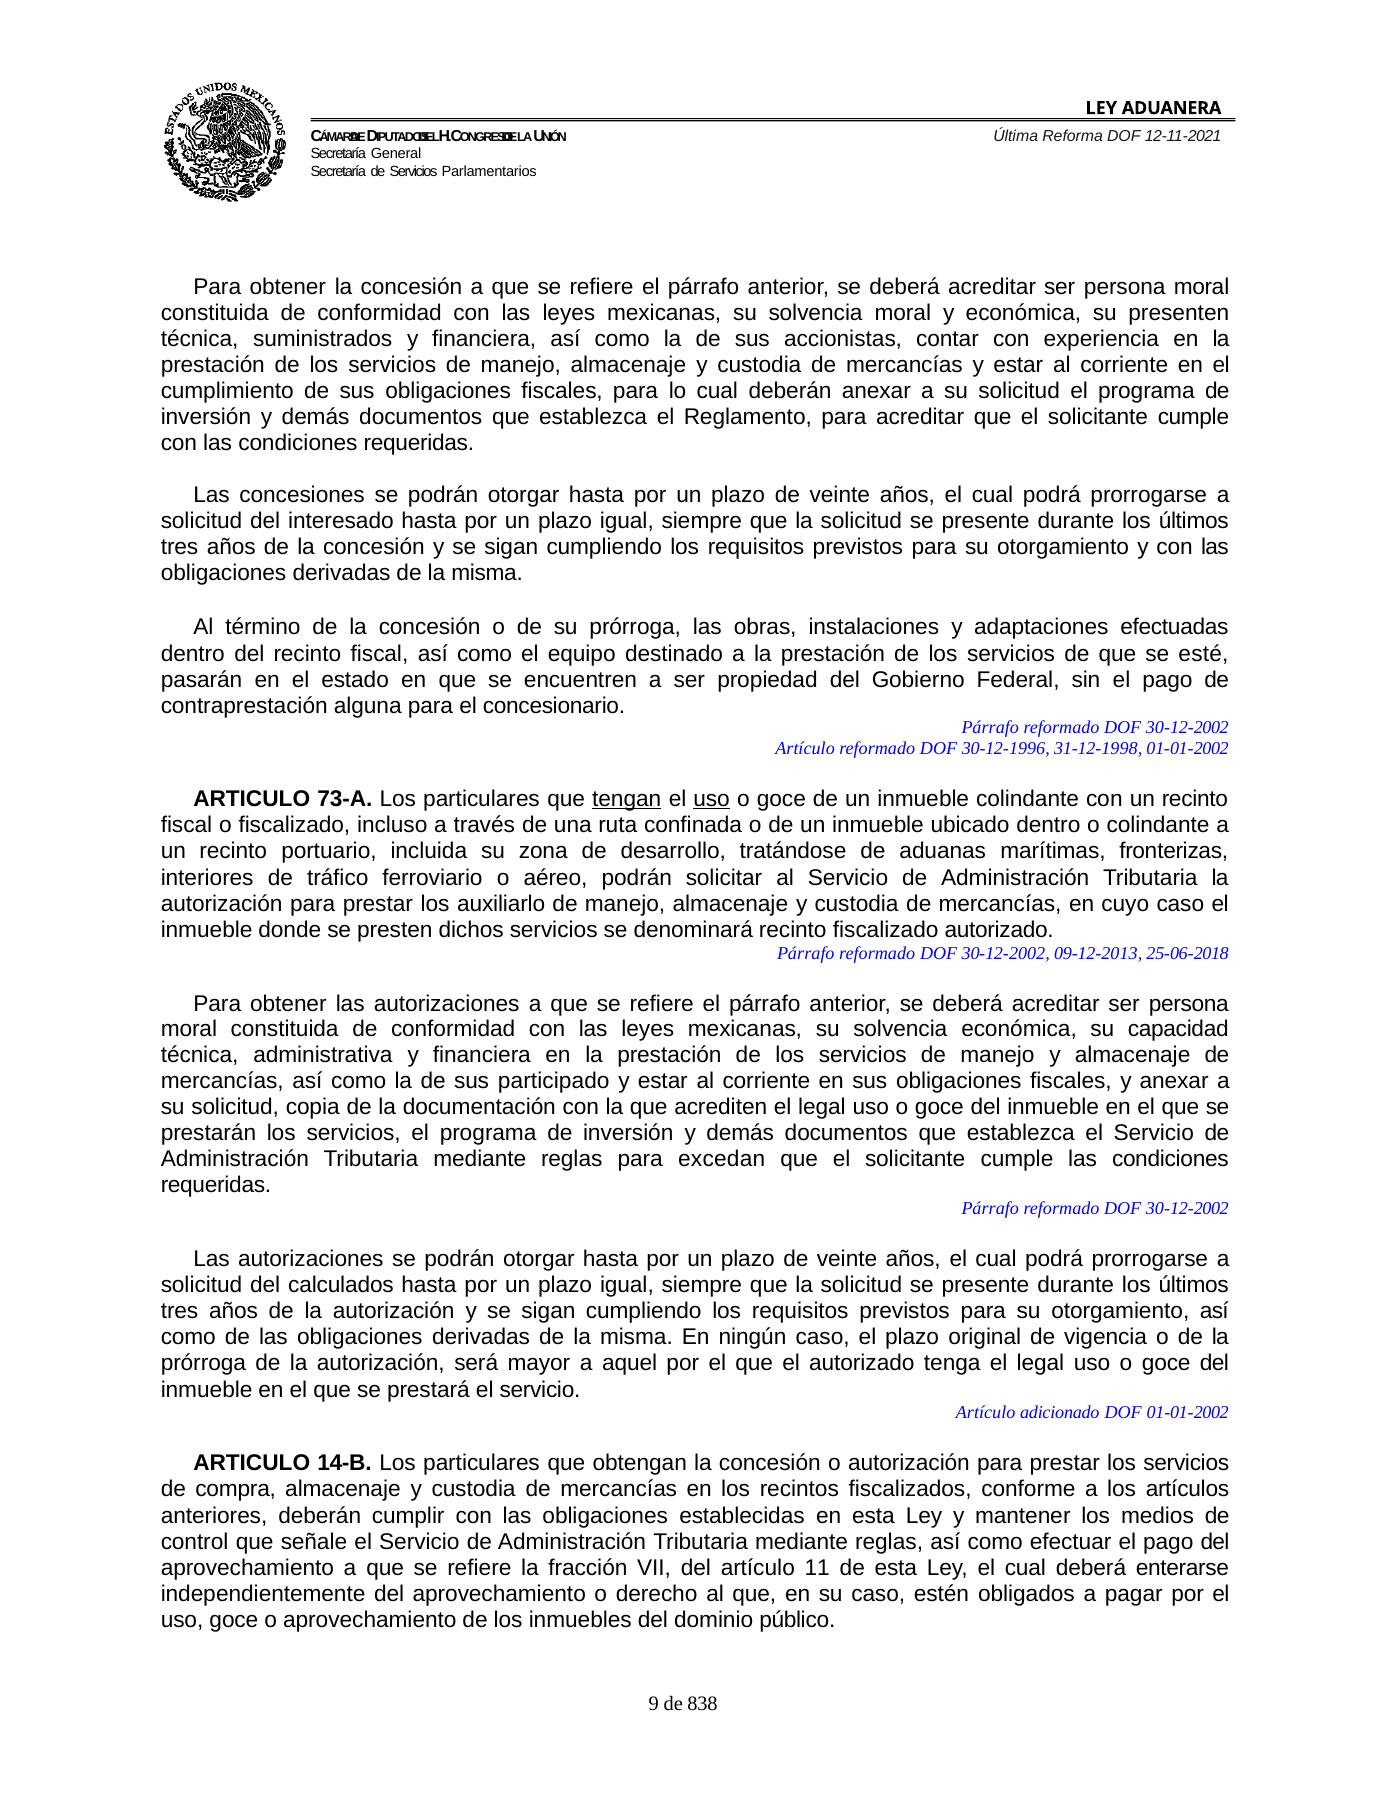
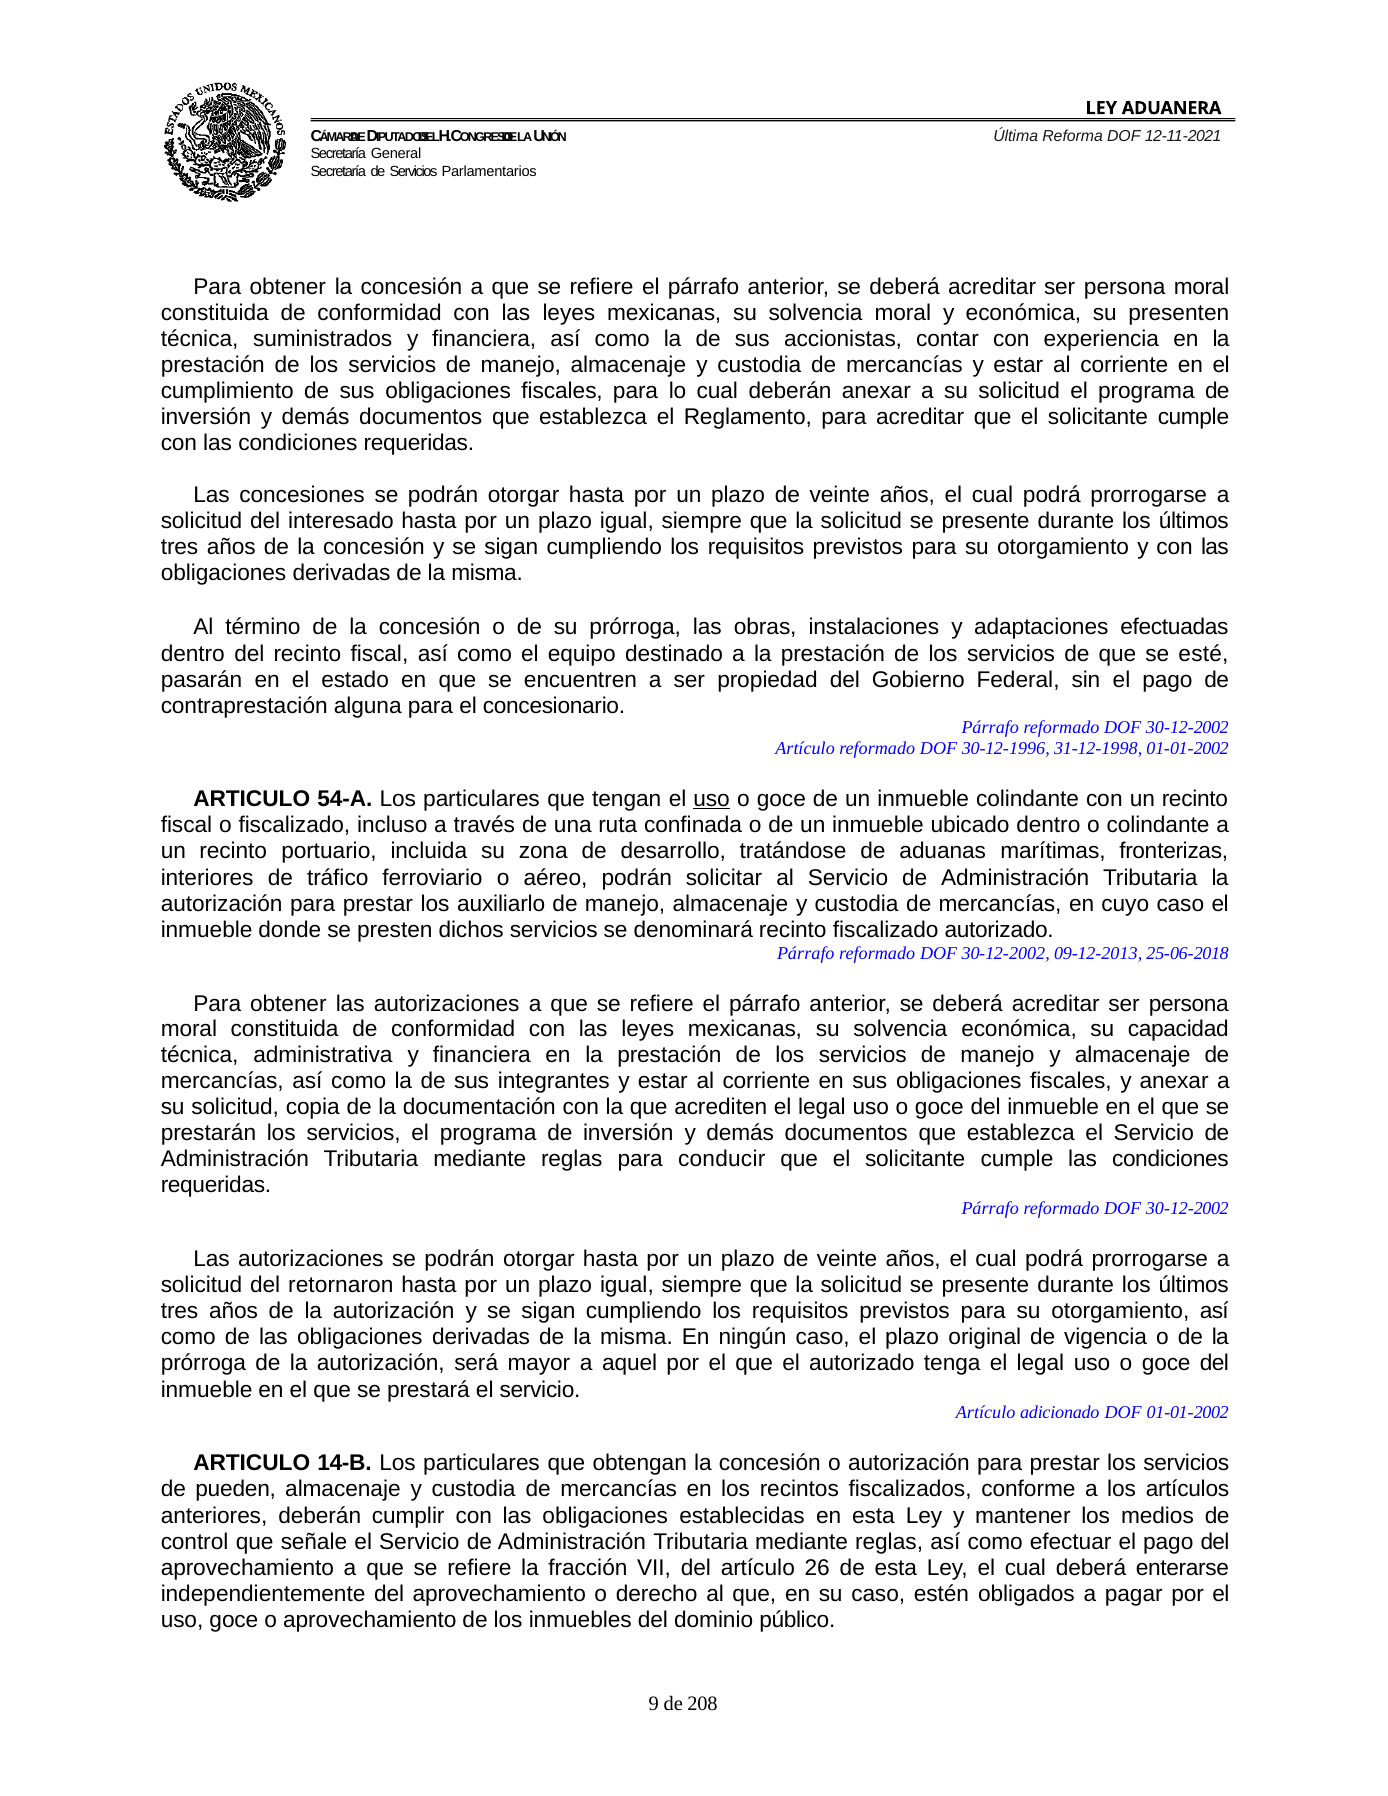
73-A: 73-A -> 54-A (345, 799)
tengan underline: present -> none (627, 799)
participado: participado -> integrantes (554, 1081)
excedan: excedan -> conducir (722, 1159)
calculados: calculados -> retornaron (341, 1285)
compra: compra -> pueden (236, 1490)
11: 11 -> 26 (817, 1568)
838: 838 -> 208 (702, 1704)
